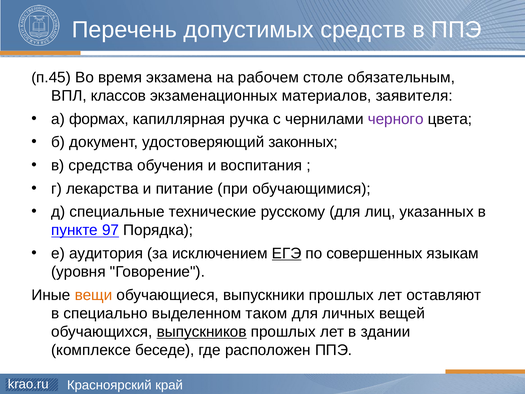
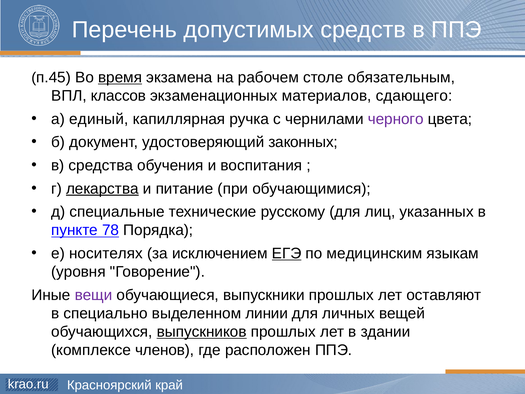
время underline: none -> present (120, 77)
заявителя: заявителя -> сдающего (414, 96)
формах: формах -> единый (99, 119)
лекарства underline: none -> present (102, 188)
97: 97 -> 78 (111, 230)
аудитория: аудитория -> носителях (106, 253)
совершенных: совершенных -> медицинским (374, 253)
вещи colour: orange -> purple (93, 295)
таком: таком -> линии (267, 313)
беседе: беседе -> членов (165, 350)
